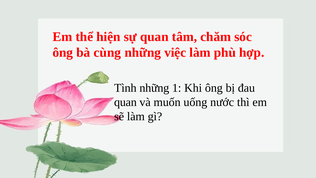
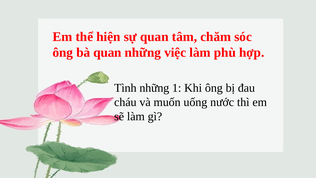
bà cùng: cùng -> quan (107, 53)
quan: quan -> cháu (125, 102)
